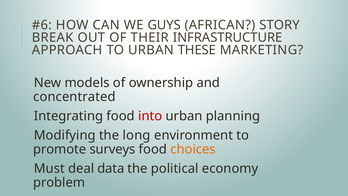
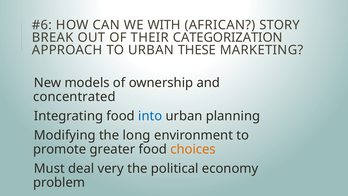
GUYS: GUYS -> WITH (164, 25)
INFRASTRUCTURE: INFRASTRUCTURE -> CATEGORIZATION (228, 38)
into colour: red -> blue (150, 116)
surveys: surveys -> greater (112, 149)
data: data -> very (111, 168)
